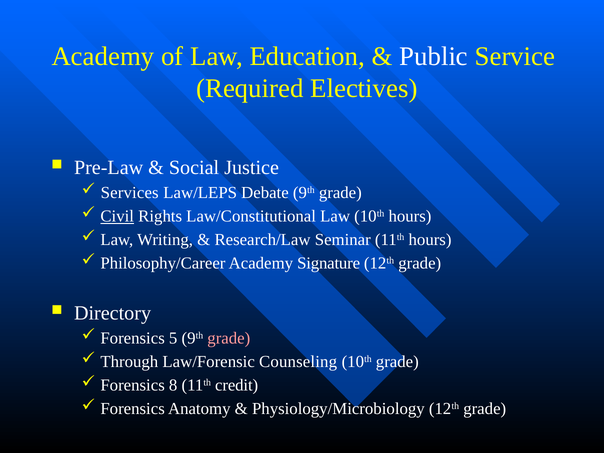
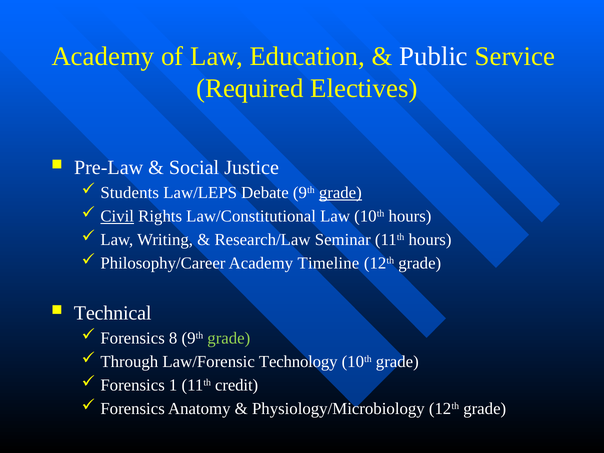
Services: Services -> Students (130, 193)
grade underline: none -> present (340, 193)
Signature: Signature -> Timeline (328, 263)
Directory: Directory -> Technical (113, 313)
5: 5 -> 8 (173, 338)
grade colour: pink -> light green (229, 338)
Counseling: Counseling -> Technology (298, 362)
8: 8 -> 1 (173, 385)
